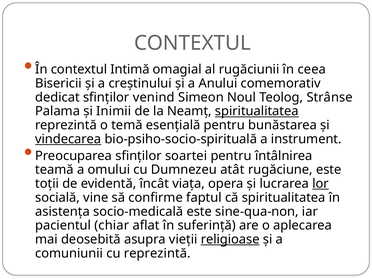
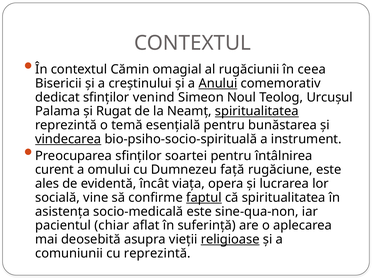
Intimă: Intimă -> Cămin (130, 69)
Anului underline: none -> present (218, 83)
Strânse: Strânse -> Urcușul (330, 97)
Inimii: Inimii -> Rugat (114, 111)
teamă: teamă -> curent (55, 170)
atât: atât -> față (232, 170)
toții: toții -> ales (47, 184)
lor underline: present -> none (321, 184)
faptul underline: none -> present (204, 198)
